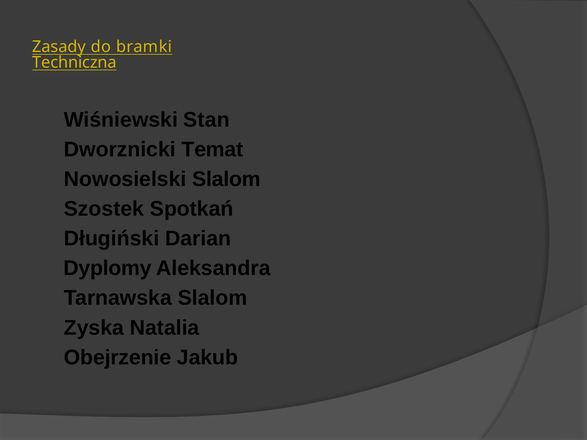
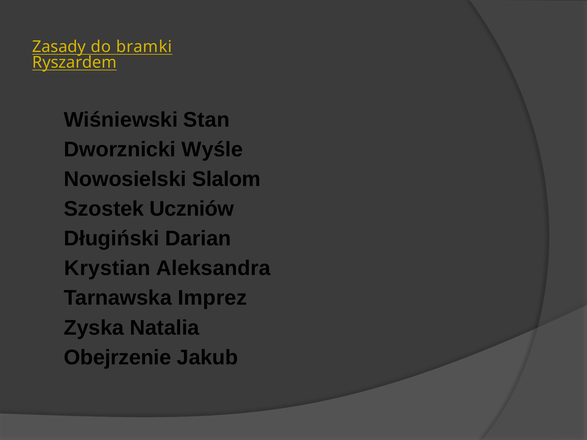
Techniczna: Techniczna -> Ryszardem (75, 63)
Temat: Temat -> Wyśle (212, 150)
Spotkań: Spotkań -> Uczniów (192, 209)
Dyplomy: Dyplomy -> Krystian (107, 268)
Tarnawska Slalom: Slalom -> Imprez (212, 298)
